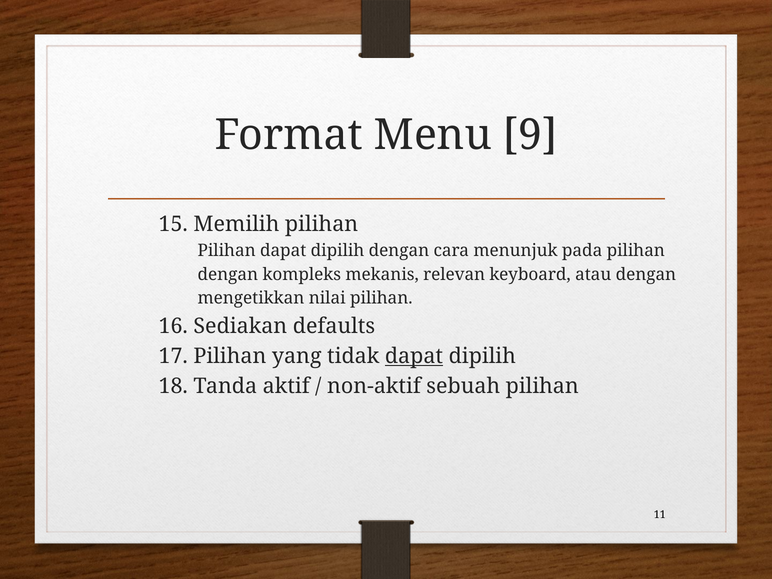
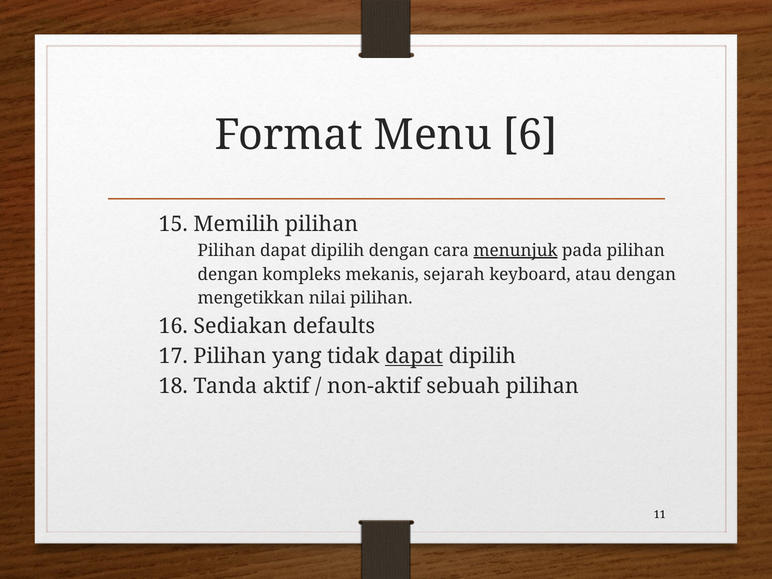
9: 9 -> 6 (530, 135)
menunjuk underline: none -> present (516, 250)
relevan: relevan -> sejarah (454, 274)
